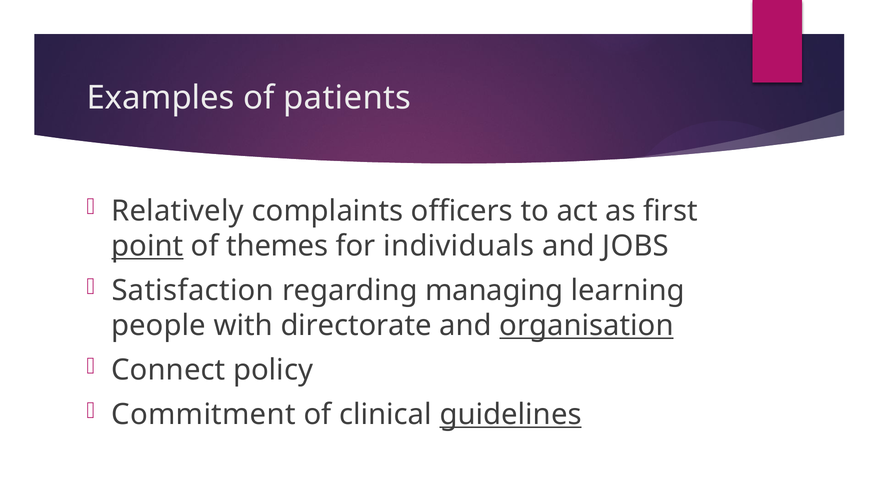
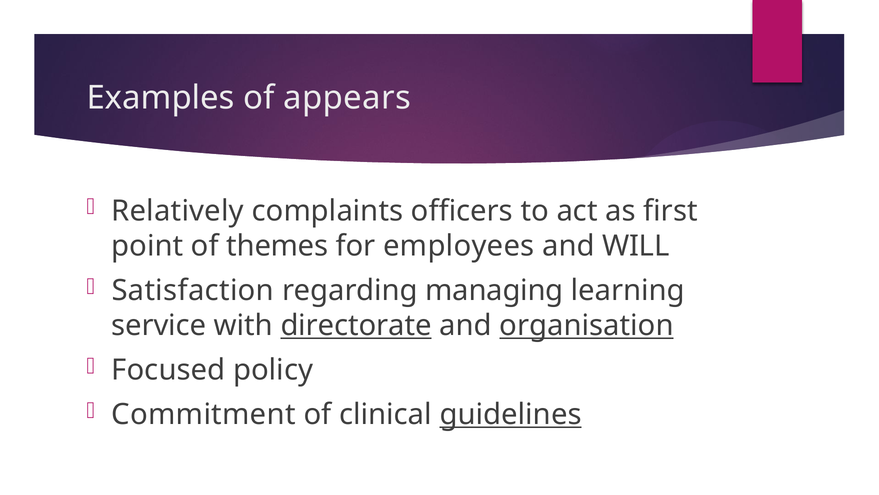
patients: patients -> appears (347, 98)
point underline: present -> none (147, 246)
individuals: individuals -> employees (459, 246)
JOBS: JOBS -> WILL (636, 246)
people: people -> service (159, 325)
directorate underline: none -> present (356, 325)
Connect: Connect -> Focused (168, 370)
